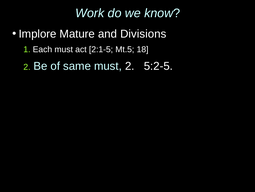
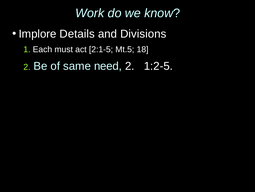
Mature: Mature -> Details (77, 34)
same must: must -> need (108, 66)
5:2-5: 5:2-5 -> 1:2-5 (158, 66)
